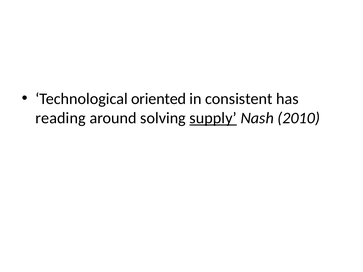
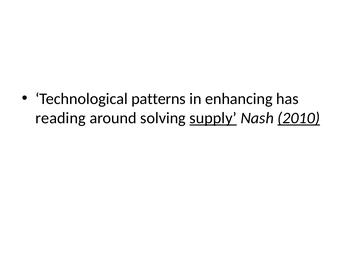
oriented: oriented -> patterns (159, 99)
consistent: consistent -> enhancing (239, 99)
2010 underline: none -> present (299, 118)
